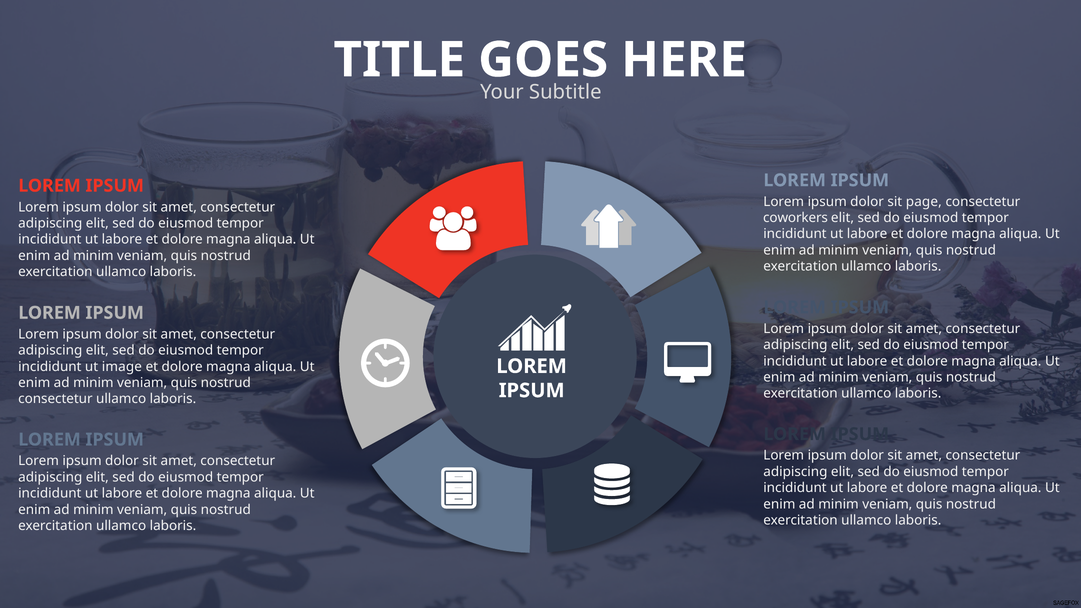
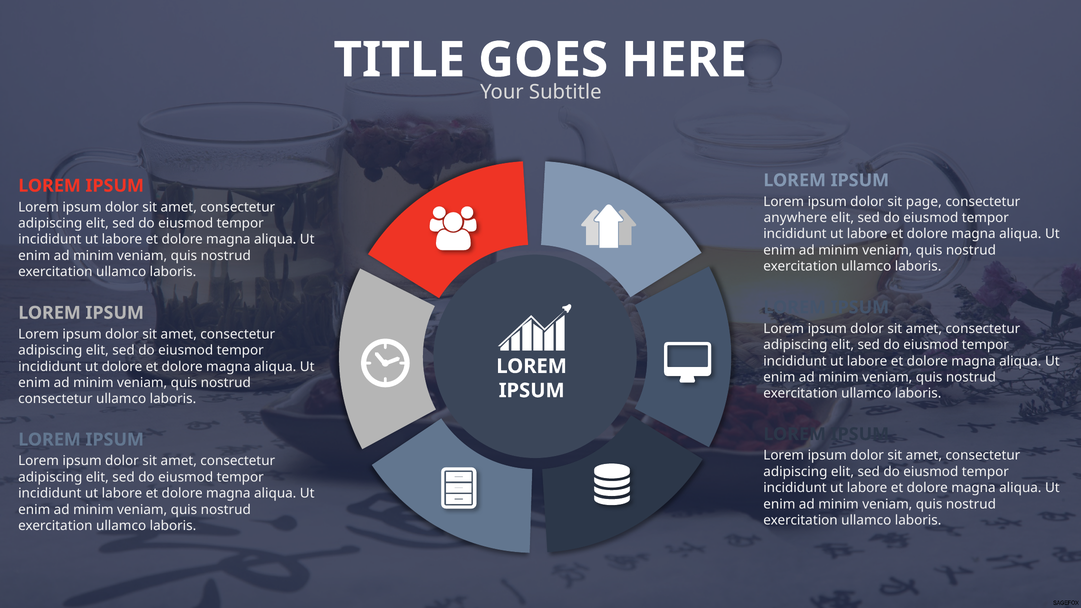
coworkers: coworkers -> anywhere (795, 218)
ut image: image -> dolore (122, 367)
